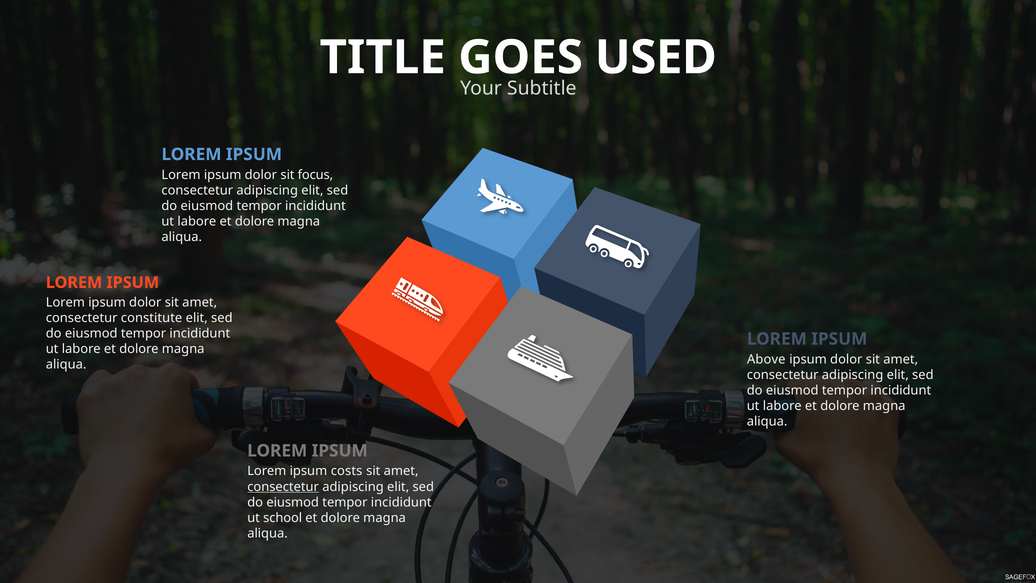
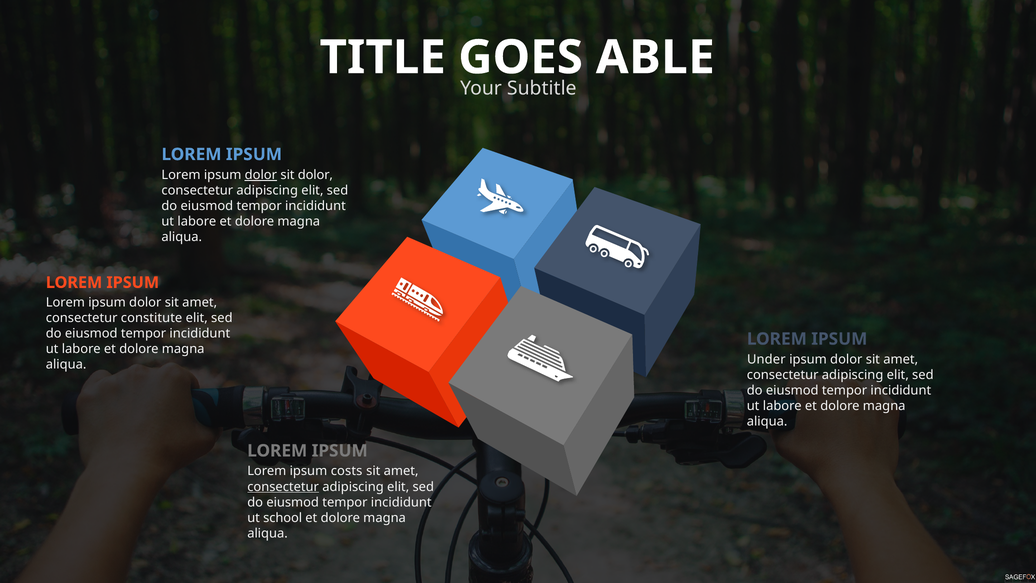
USED: USED -> ABLE (655, 58)
dolor underline: none -> present (261, 175)
sit focus: focus -> dolor (315, 175)
Above: Above -> Under (766, 359)
